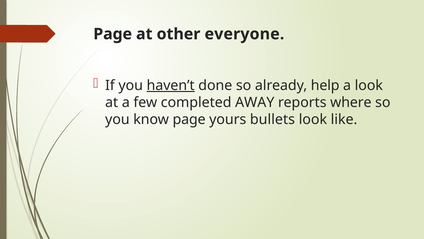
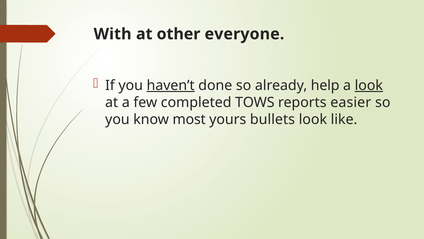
Page: Page -> With (113, 34)
look underline: none -> present (369, 85)
AWAY: AWAY -> TOWS (255, 102)
where: where -> easier (351, 102)
know page: page -> most (189, 119)
